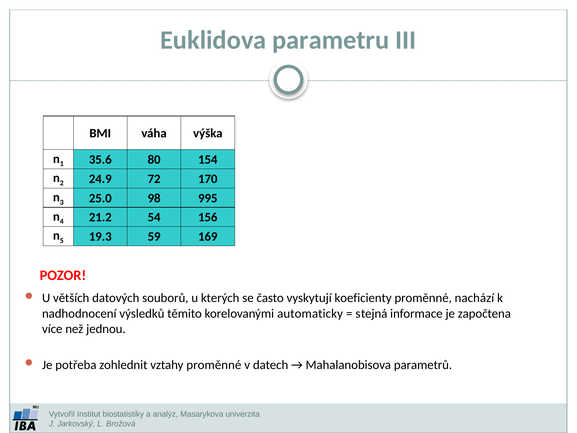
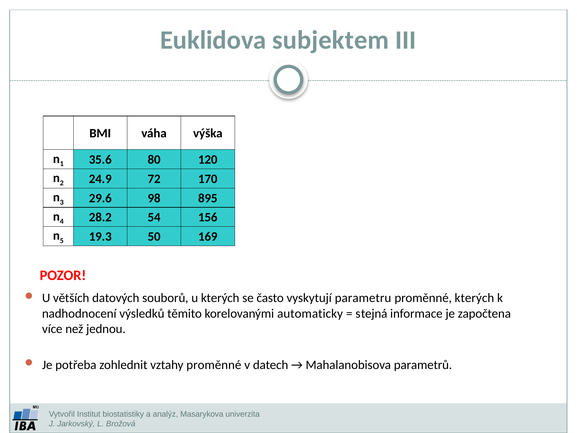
parametru: parametru -> subjektem (331, 40)
154: 154 -> 120 (208, 160)
25.0: 25.0 -> 29.6 (100, 198)
995: 995 -> 895 (208, 198)
21.2: 21.2 -> 28.2 (100, 217)
59: 59 -> 50 (154, 236)
koeficienty: koeficienty -> parametru (363, 298)
proměnné nachází: nachází -> kterých (474, 298)
